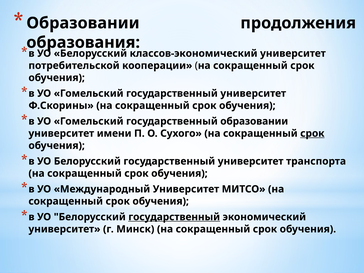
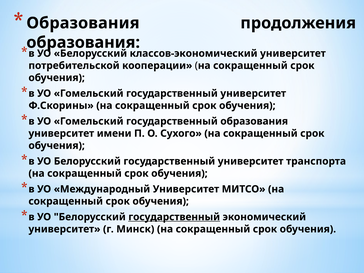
Образовании: Образовании -> Образования (83, 23)
государственный образовании: образовании -> образования (254, 121)
срок underline: present -> none (312, 133)
